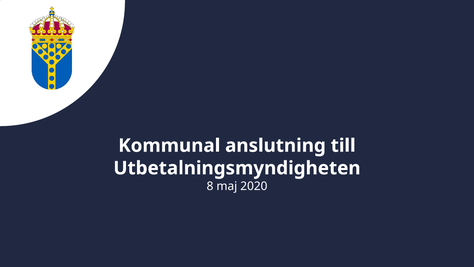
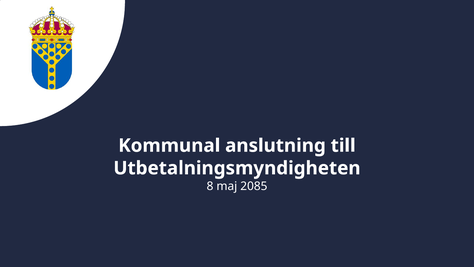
2020: 2020 -> 2085 (254, 186)
